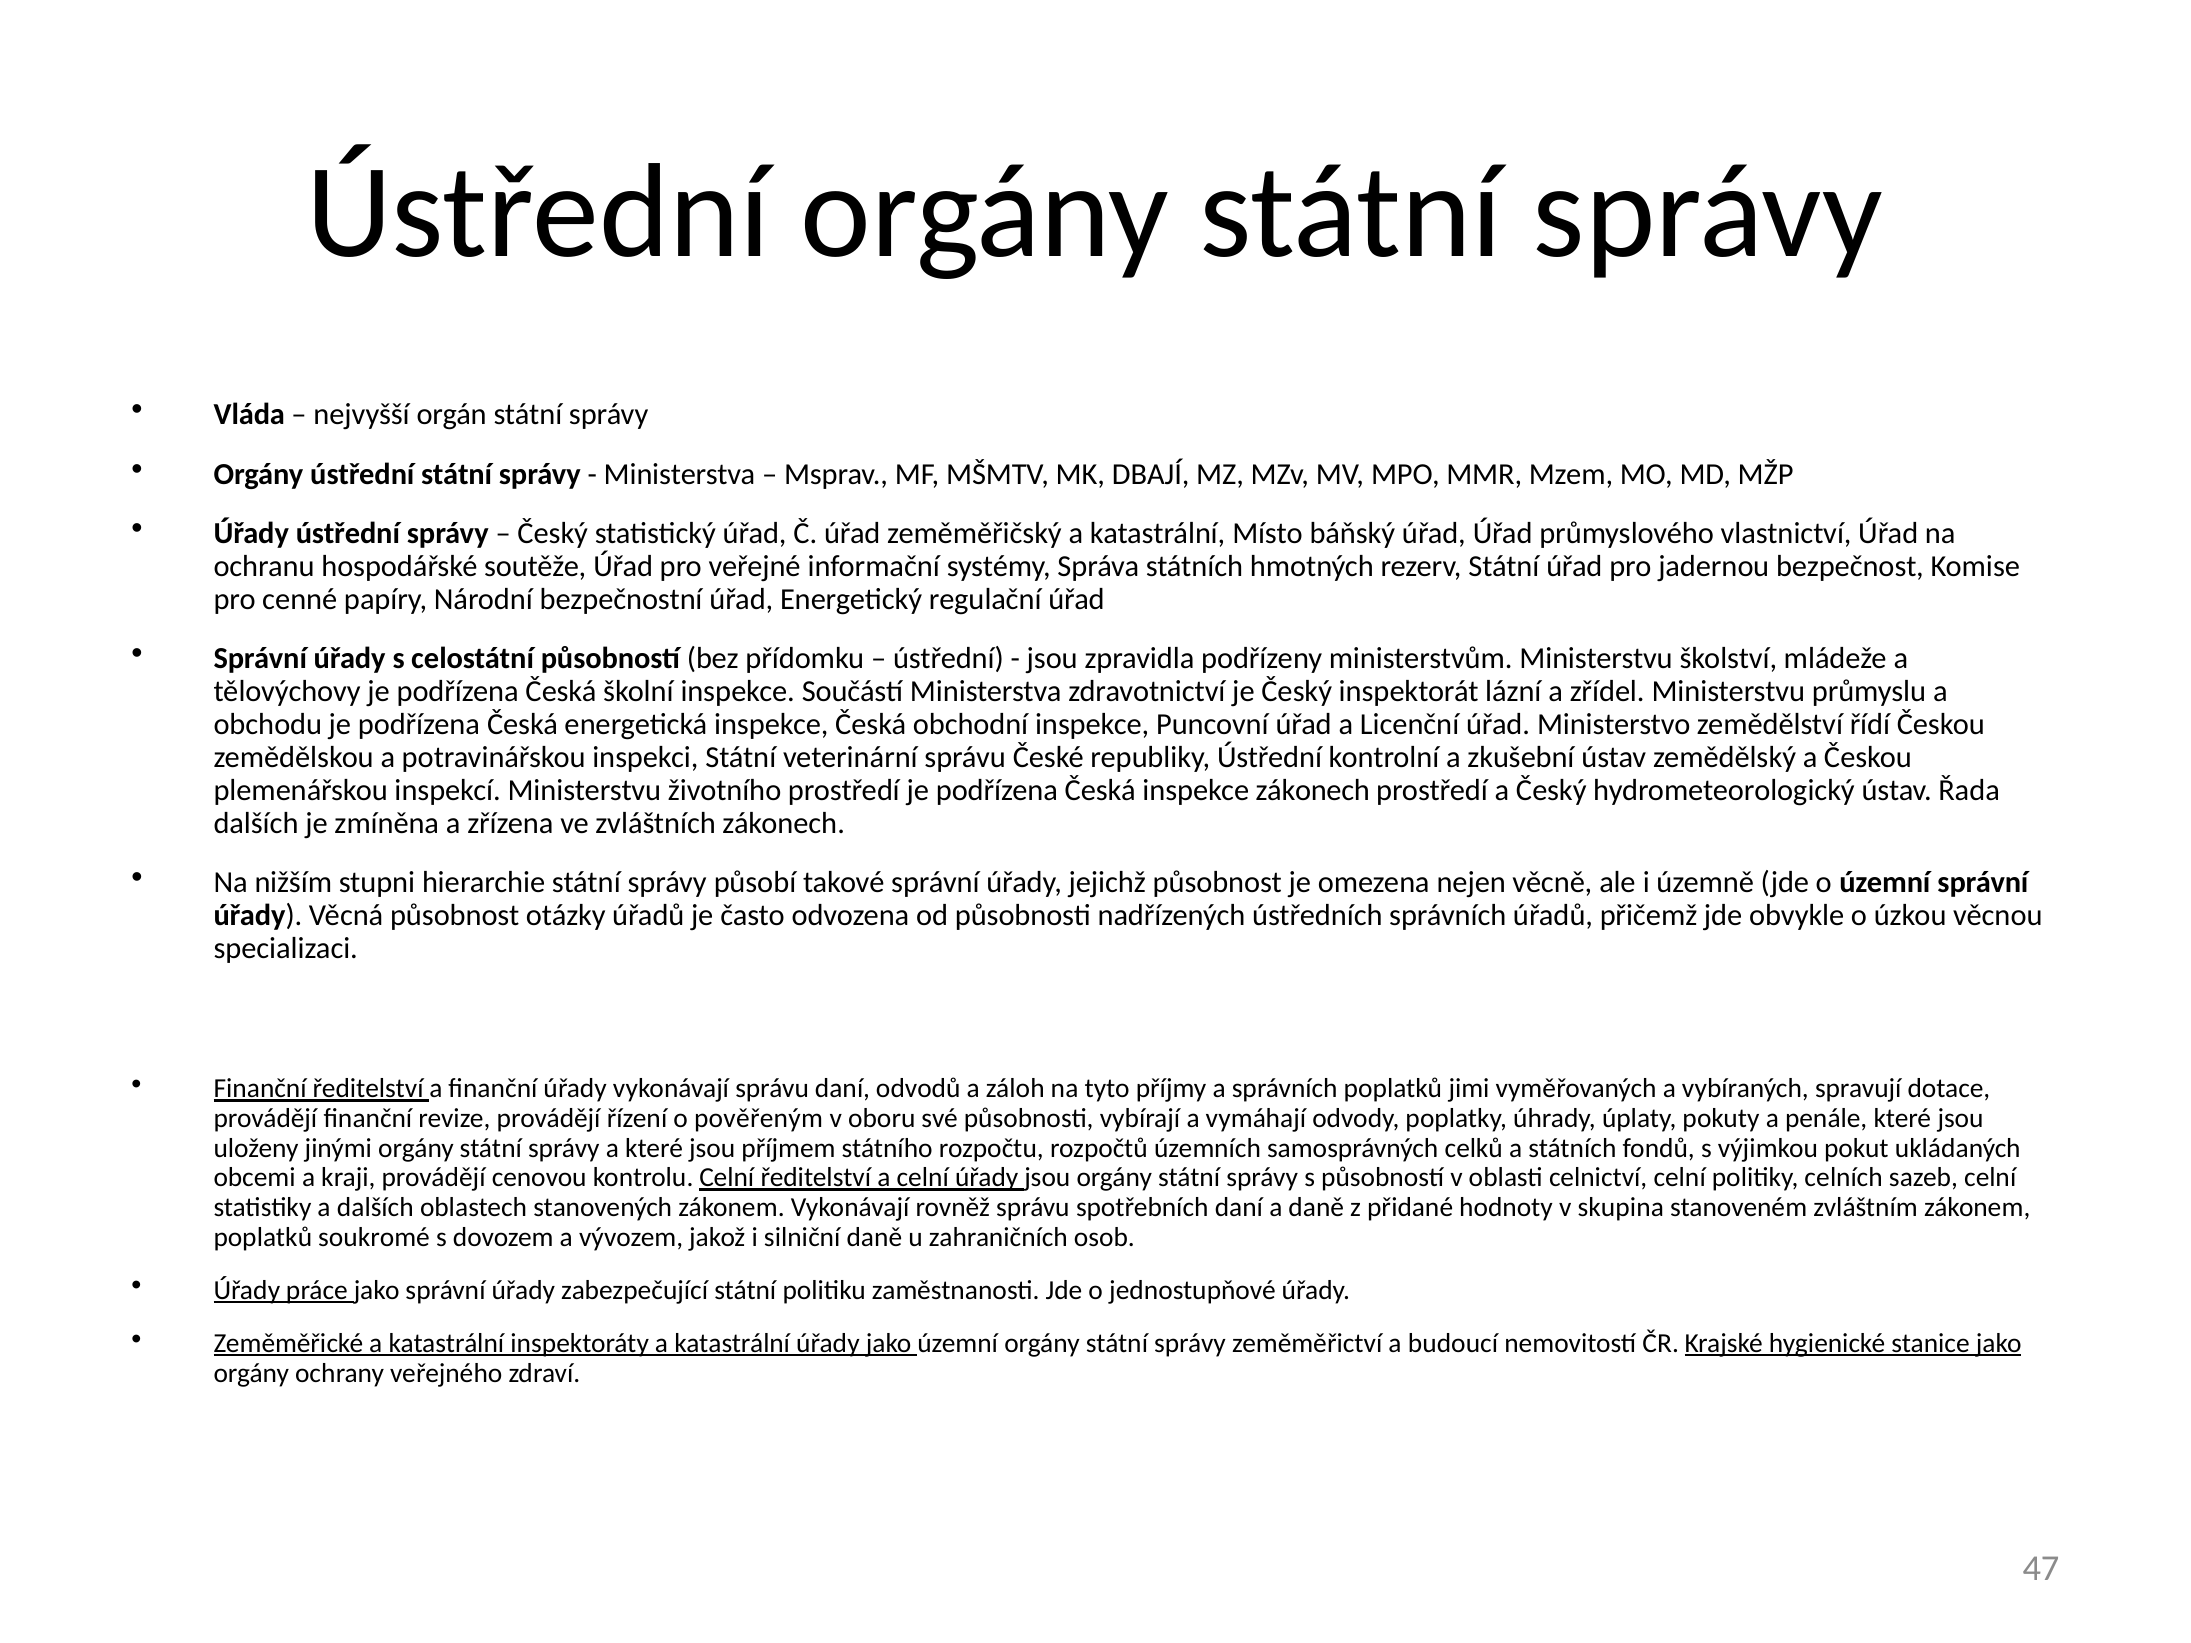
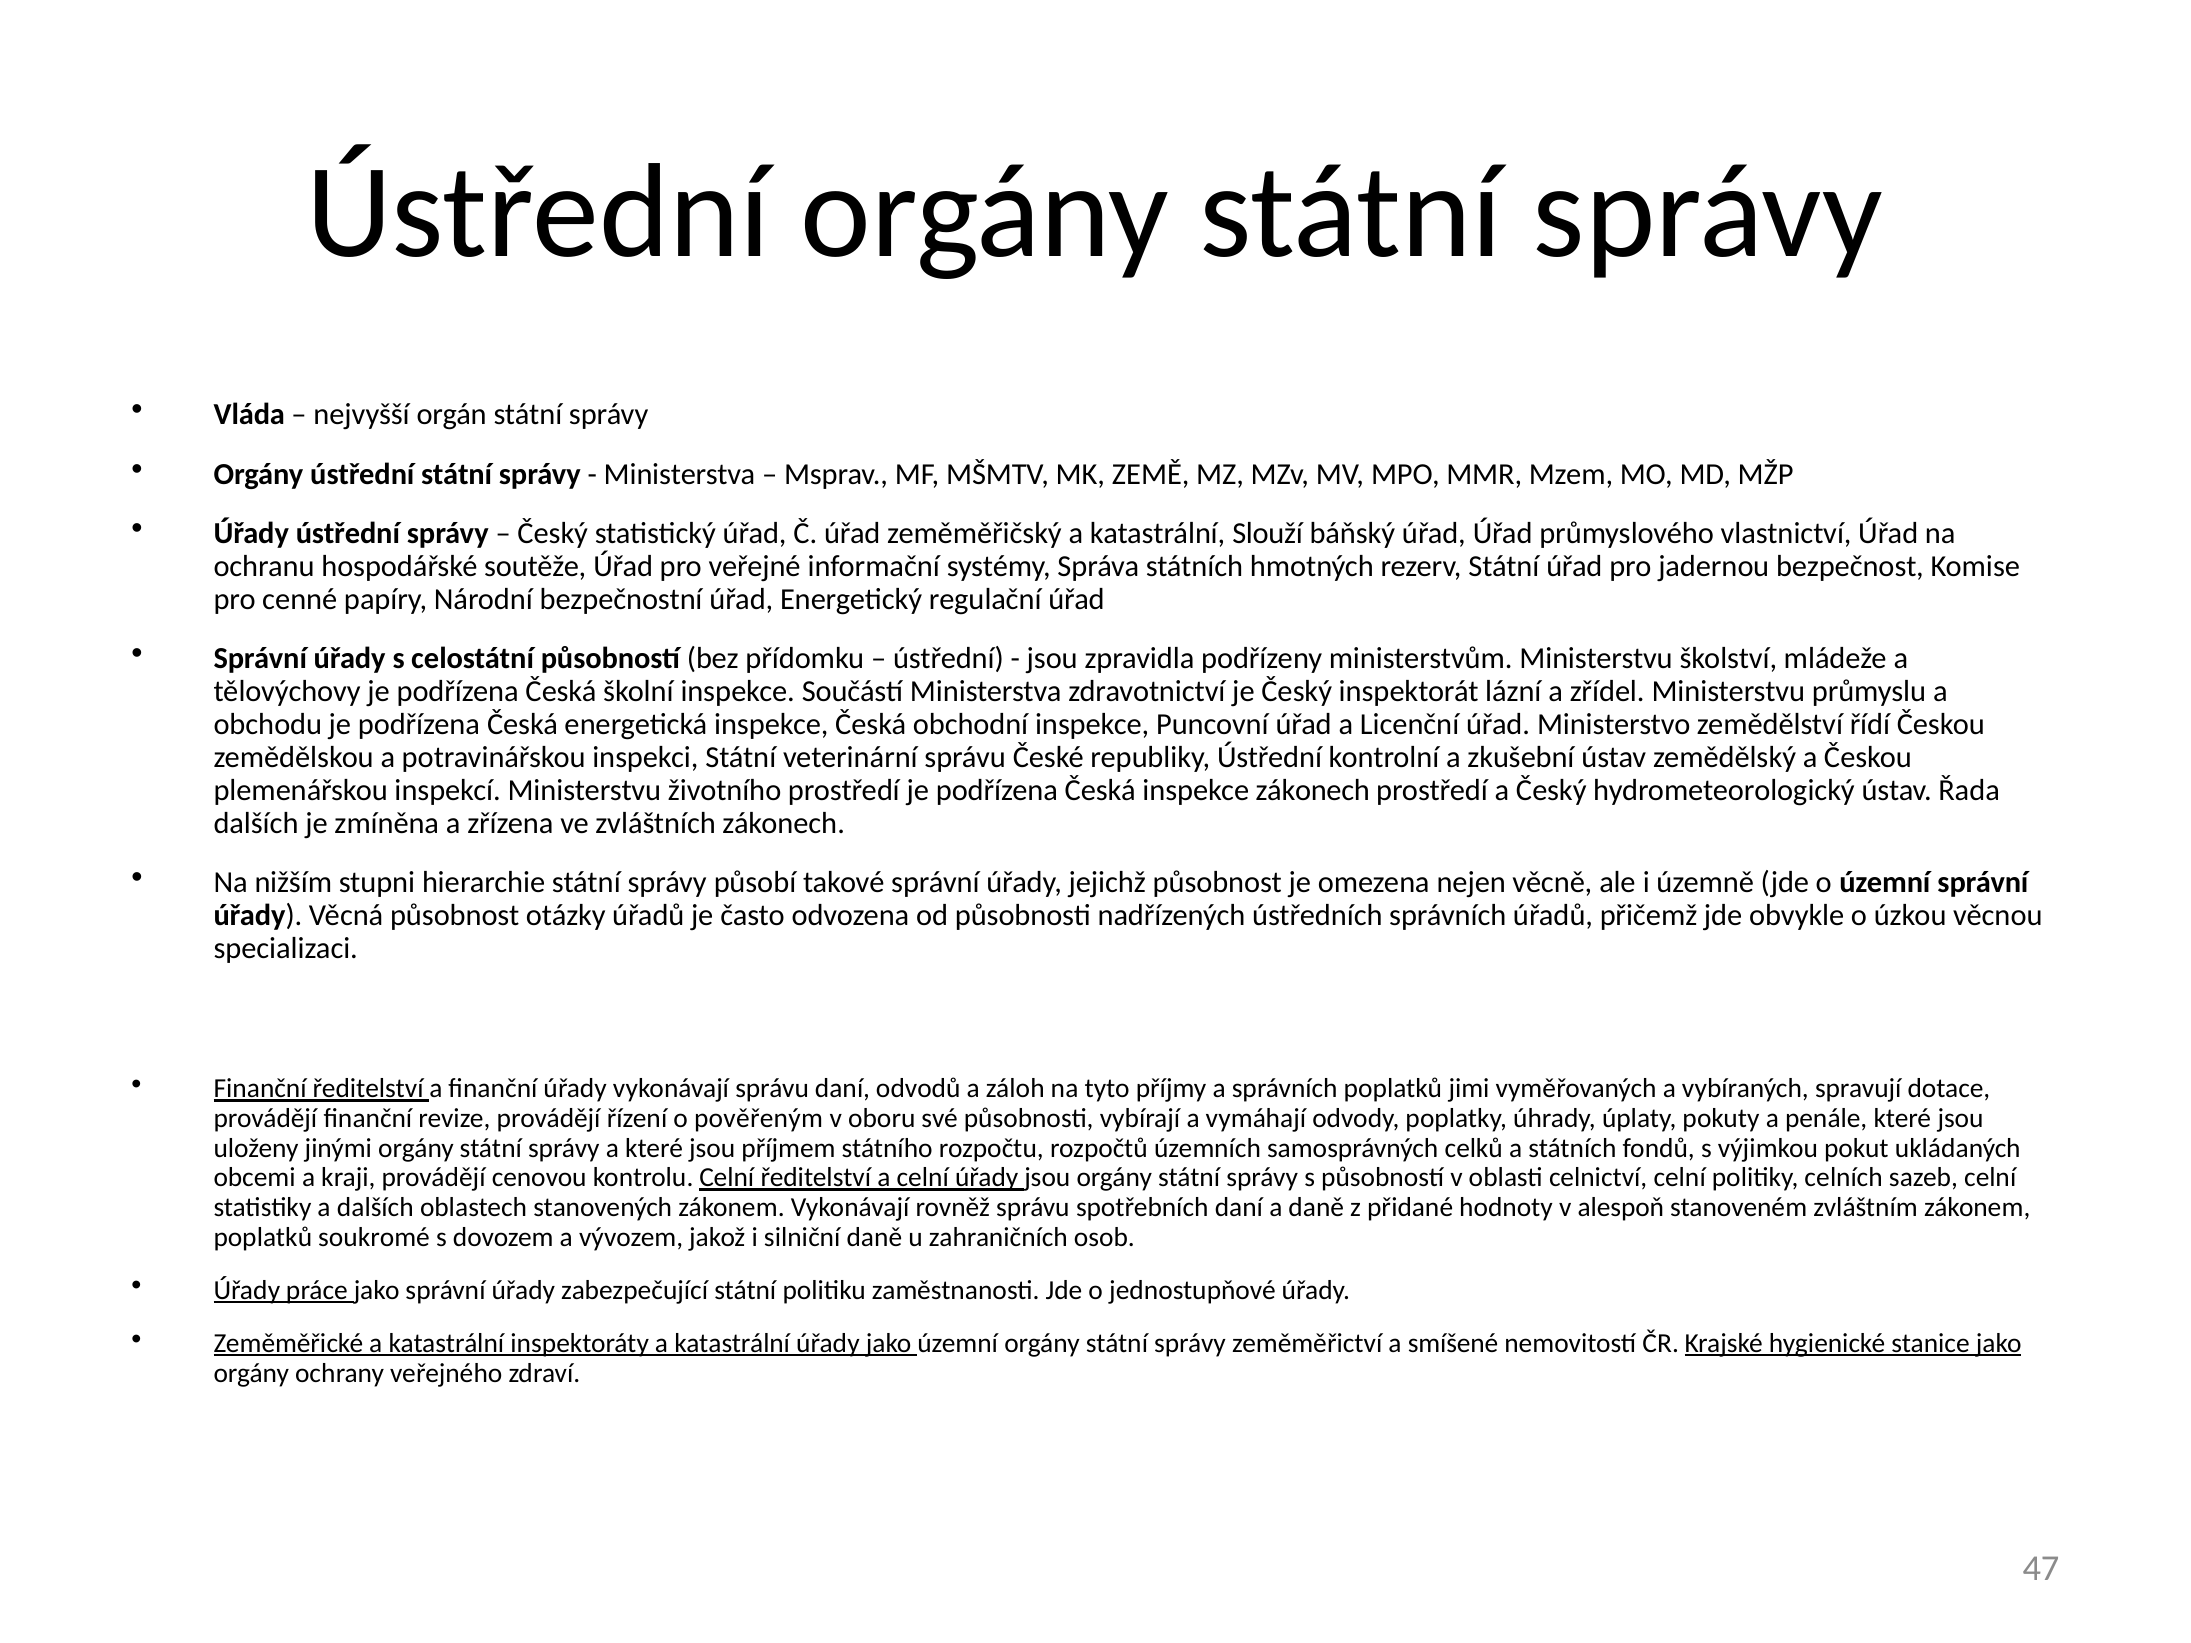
DBAJÍ: DBAJÍ -> ZEMĚ (1151, 474)
Místo: Místo -> Slouží (1268, 533)
skupina: skupina -> alespoň (1621, 1208)
budoucí: budoucí -> smíšené (1453, 1344)
